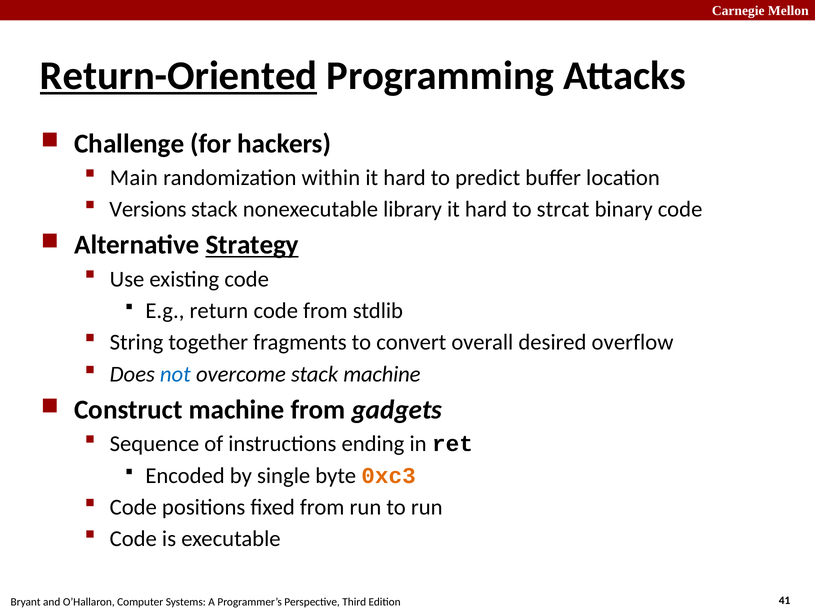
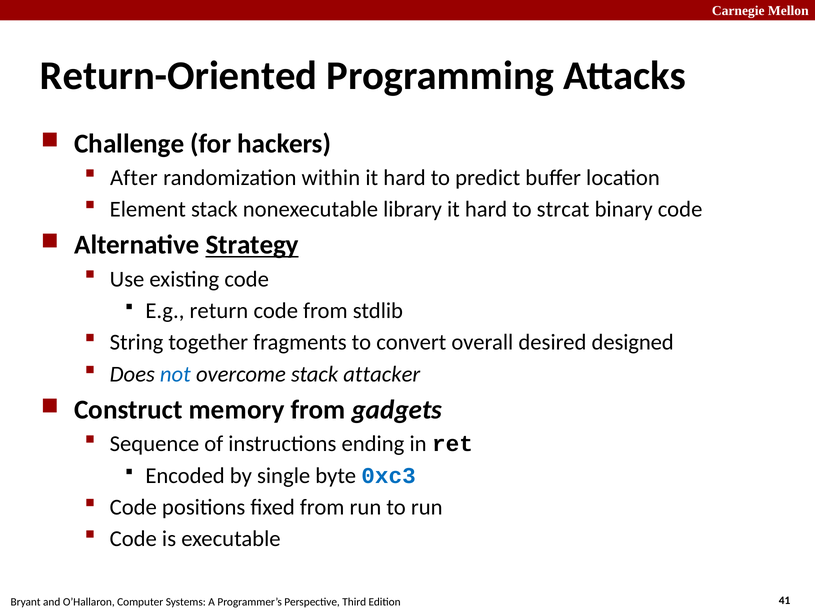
Return-Oriented underline: present -> none (179, 76)
Main: Main -> After (134, 178)
Versions: Versions -> Element (148, 209)
overflow: overflow -> designed (633, 343)
stack machine: machine -> attacker (382, 374)
Construct machine: machine -> memory (237, 410)
0xc3 colour: orange -> blue (389, 476)
